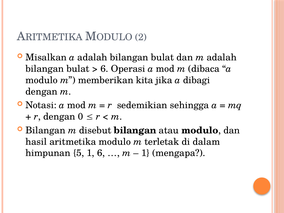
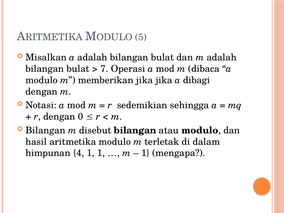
2: 2 -> 5 (141, 37)
6: 6 -> 7 (104, 69)
memberikan kita: kita -> jika (145, 80)
5: 5 -> 4 (79, 153)
1 6: 6 -> 1 (101, 153)
